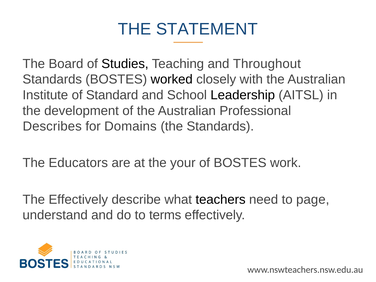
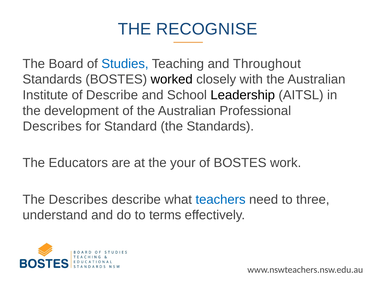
STATEMENT: STATEMENT -> RECOGNISE (207, 29)
Studies colour: black -> blue (125, 64)
of Standard: Standard -> Describe (112, 95)
Domains: Domains -> Standard (131, 126)
The Effectively: Effectively -> Describes (78, 199)
teachers colour: black -> blue (221, 199)
page: page -> three (313, 199)
